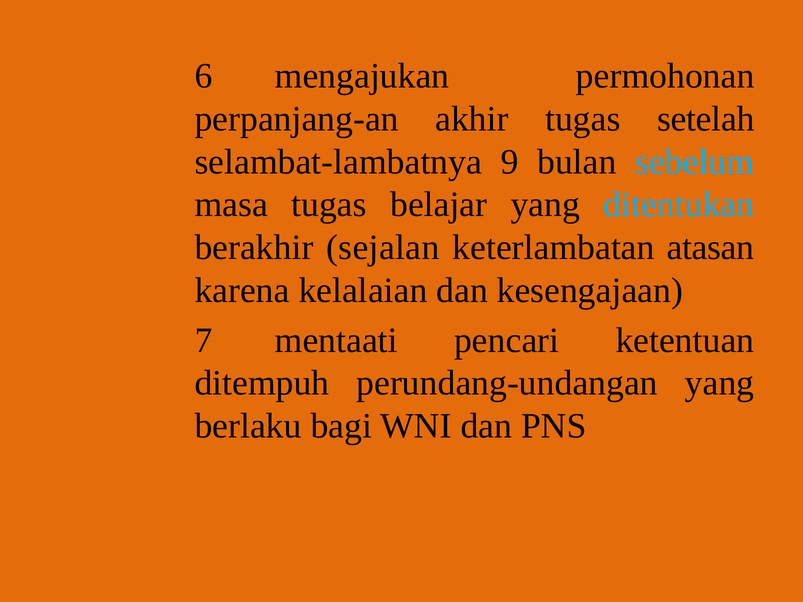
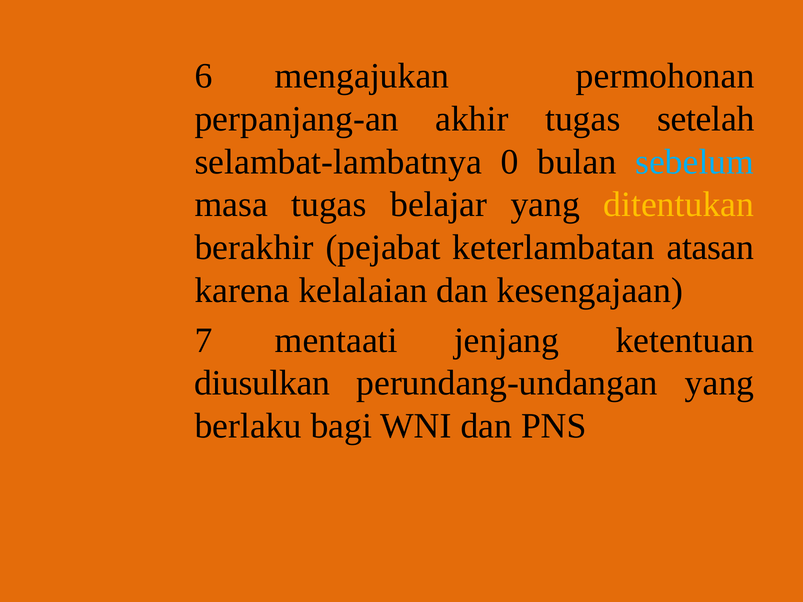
9: 9 -> 0 (510, 162)
ditentukan colour: light blue -> yellow (679, 205)
sejalan: sejalan -> pejabat (383, 248)
pencari: pencari -> jenjang (507, 340)
ditempuh: ditempuh -> diusulkan (262, 383)
